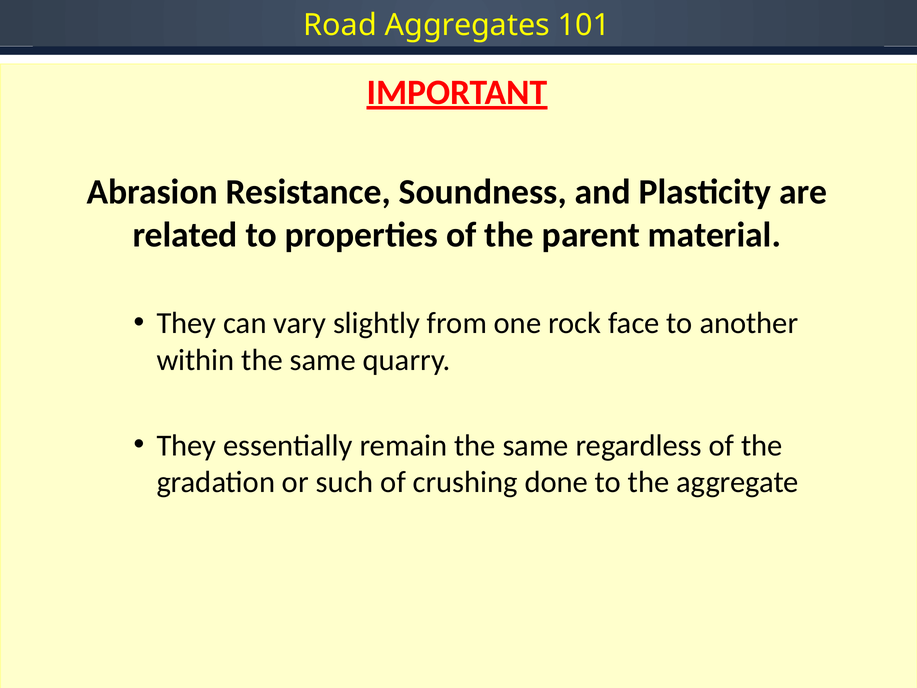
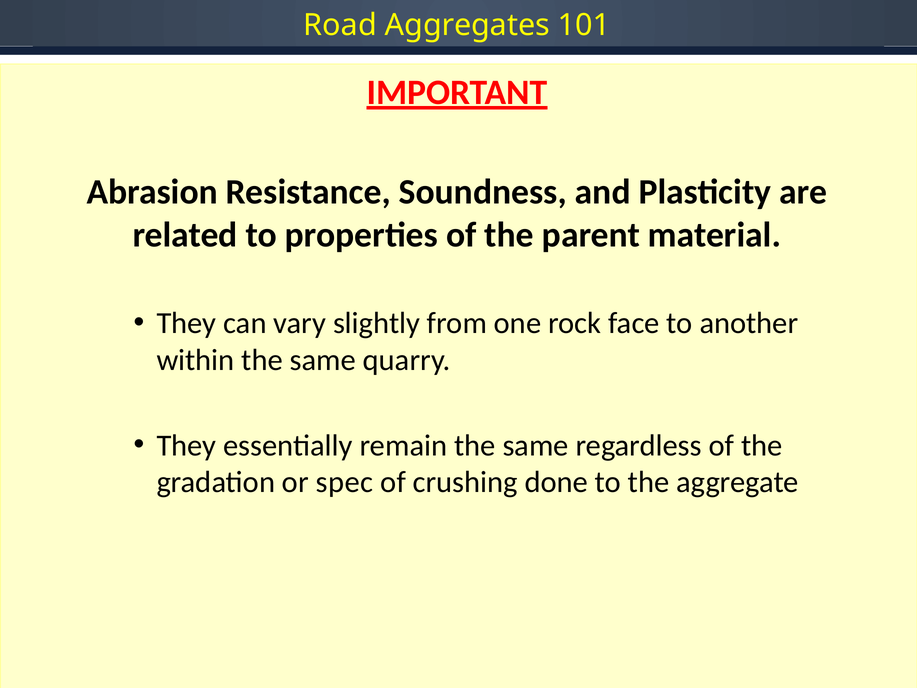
such: such -> spec (344, 482)
